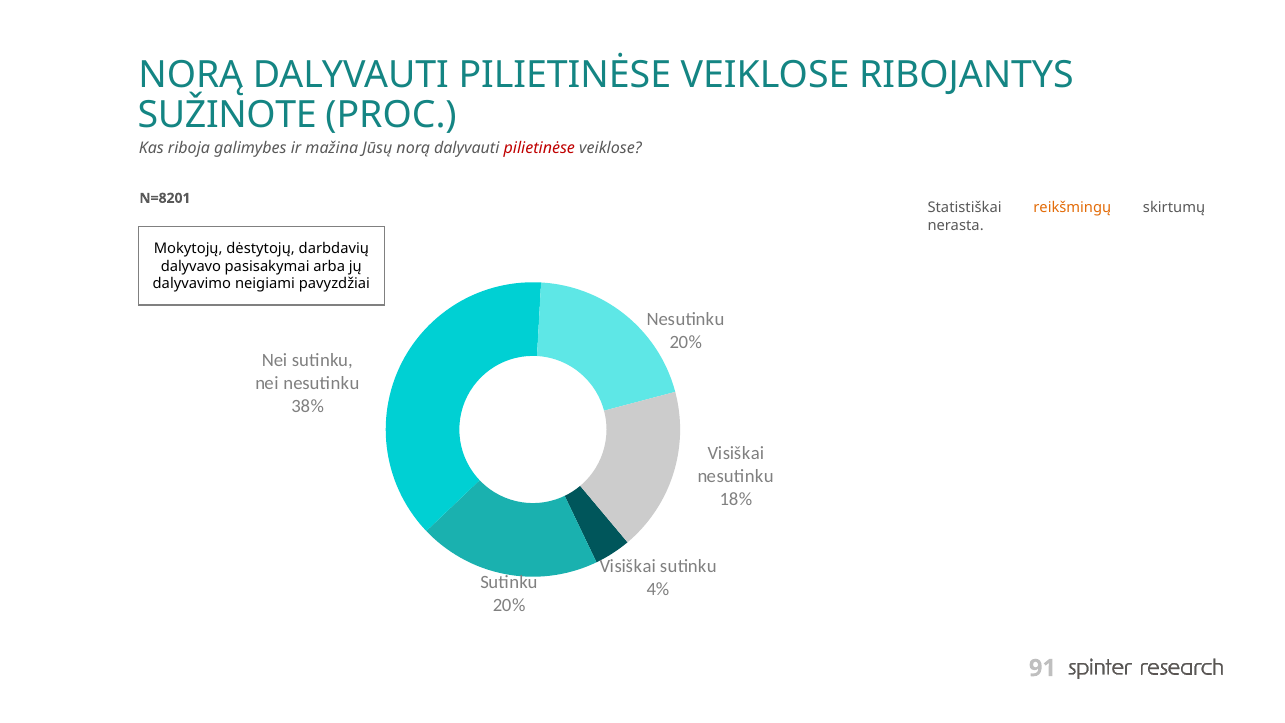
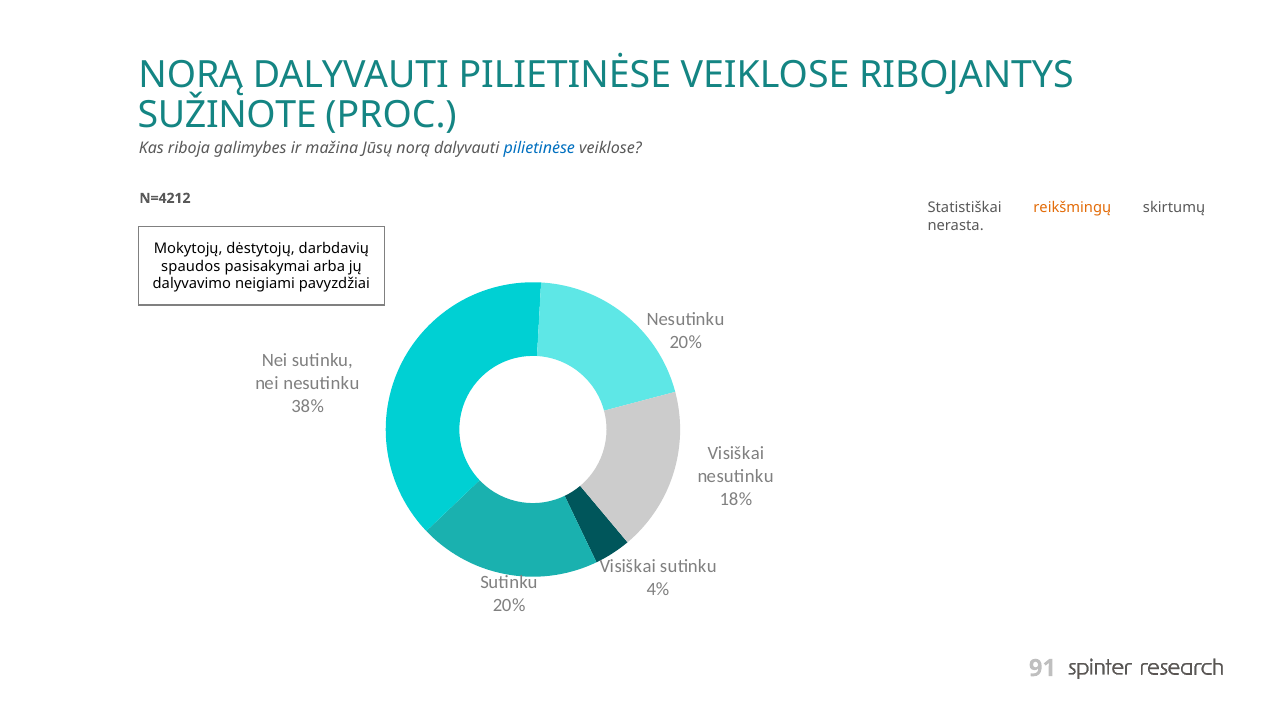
pilietinėse colour: red -> blue (539, 149)
N=8201: N=8201 -> N=4212 (165, 198)
dalyvavo: dalyvavo -> spaudos (191, 266)
